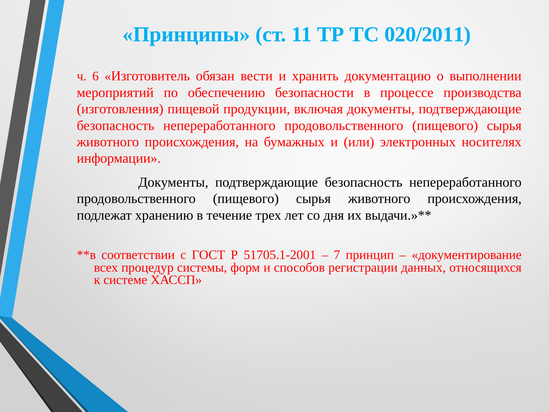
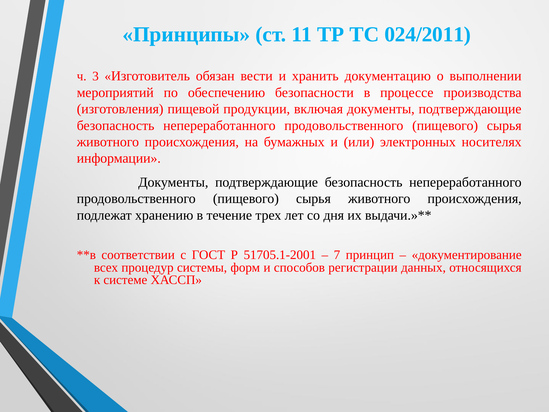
020/2011: 020/2011 -> 024/2011 (428, 34)
6: 6 -> 3 (96, 76)
